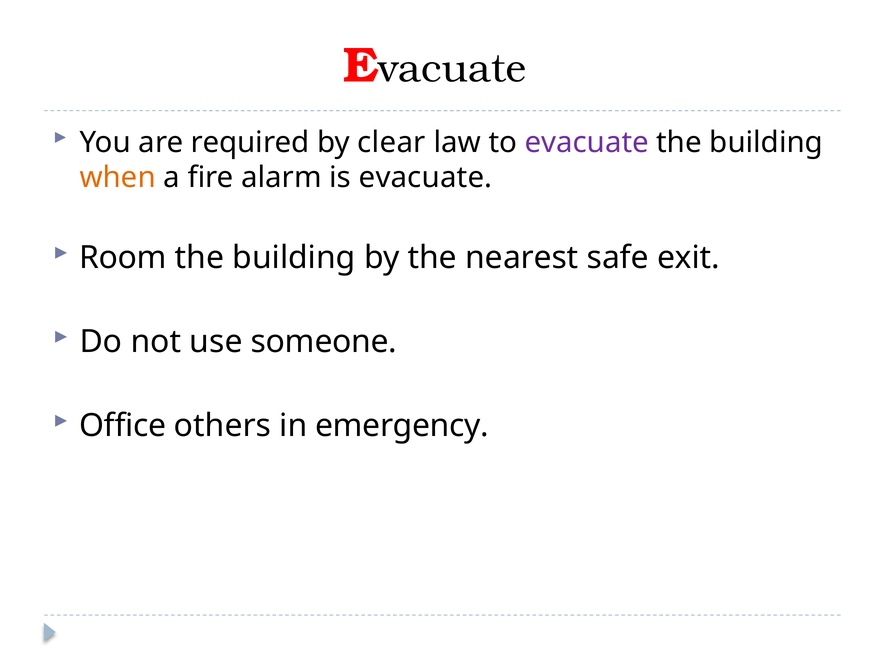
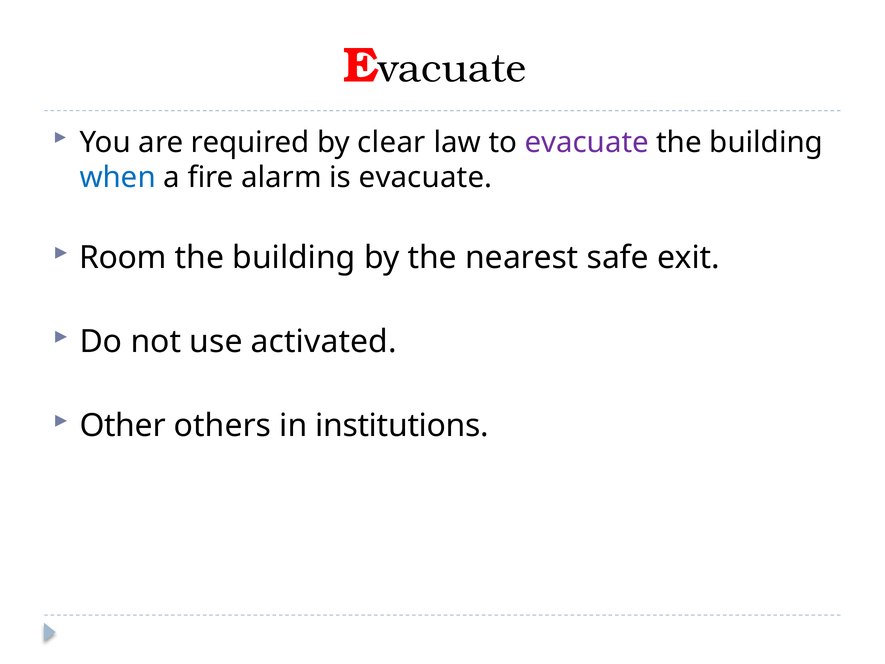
when colour: orange -> blue (118, 178)
someone: someone -> activated (324, 341)
Office: Office -> Other (123, 426)
emergency: emergency -> institutions (402, 426)
